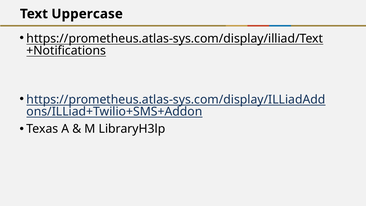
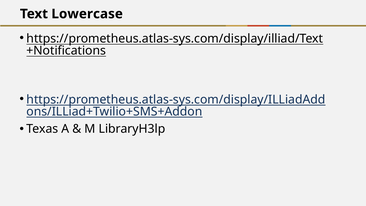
Uppercase: Uppercase -> Lowercase (87, 14)
